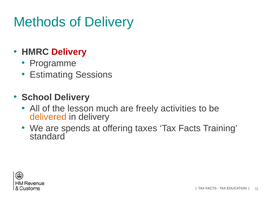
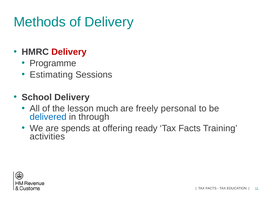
activities: activities -> personal (178, 109)
delivered colour: orange -> blue (48, 117)
in delivery: delivery -> through (94, 117)
taxes: taxes -> ready (146, 128)
standard: standard -> activities (47, 137)
